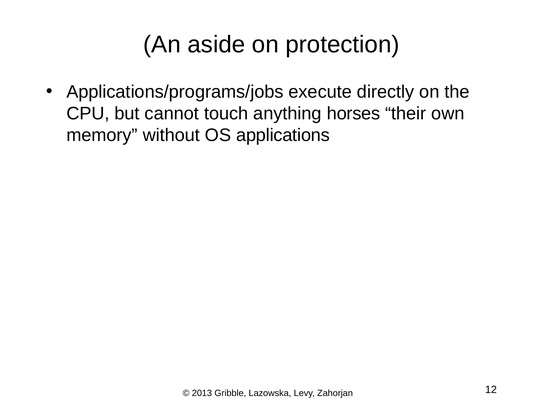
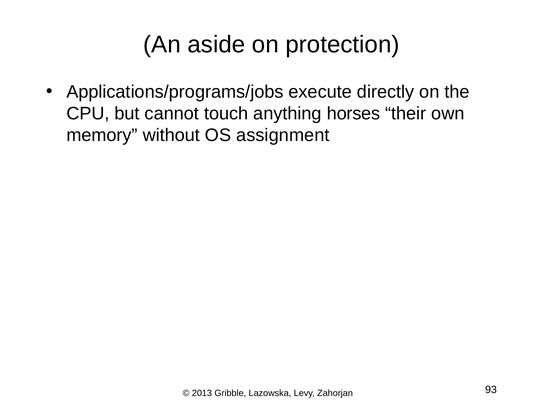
applications: applications -> assignment (283, 135)
12: 12 -> 93 (491, 390)
